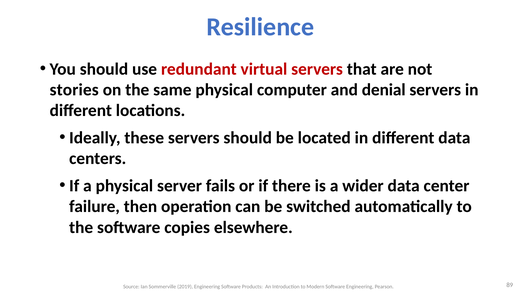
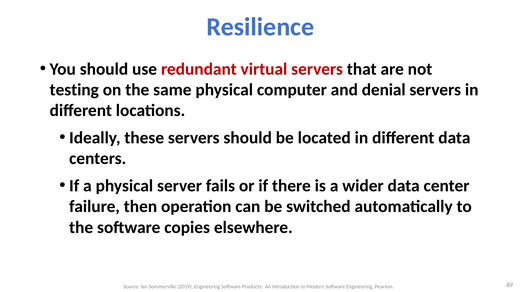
stories: stories -> testing (74, 90)
